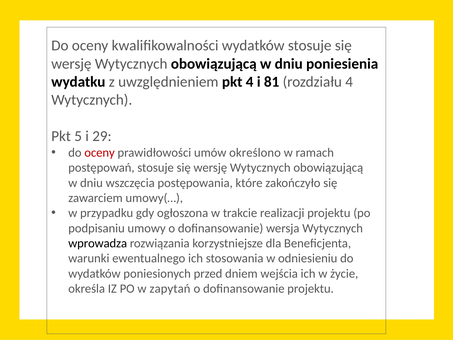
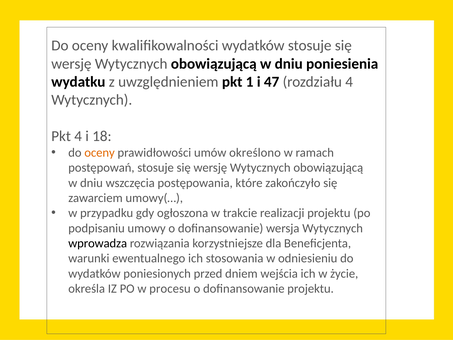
pkt 4: 4 -> 1 (250, 82)
81: 81 -> 47 (272, 82)
Pkt 5: 5 -> 4 (78, 136)
29: 29 -> 18 (102, 136)
oceny colour: red -> orange (100, 153)
zapytań: zapytań -> procesu (170, 289)
